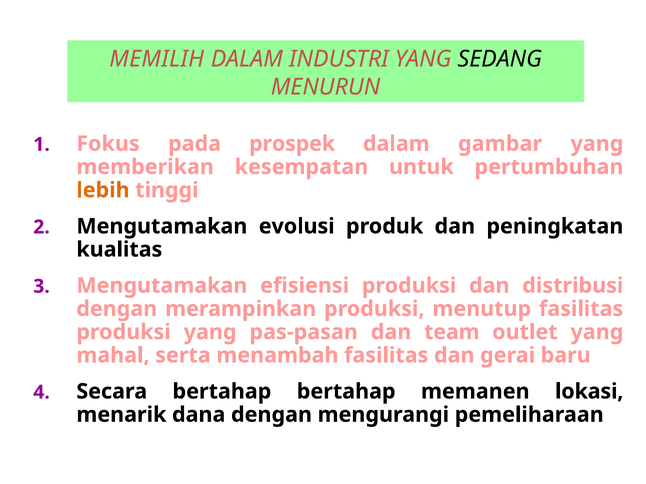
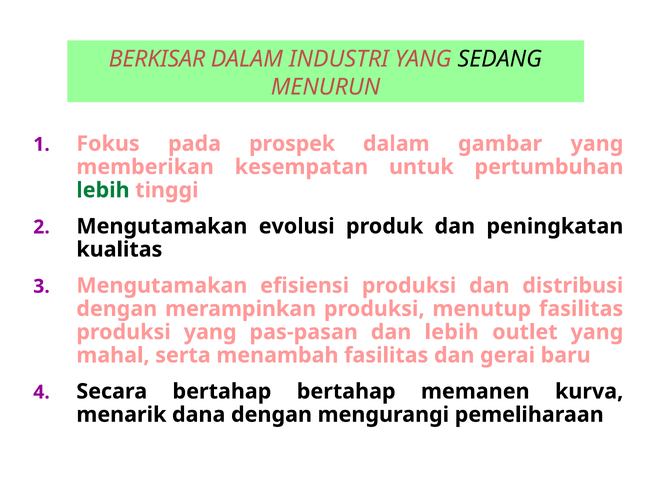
MEMILIH: MEMILIH -> BERKISAR (157, 59)
lebih colour: orange -> green (103, 190)
dan team: team -> lebih (452, 332)
lokasi: lokasi -> kurva (589, 392)
